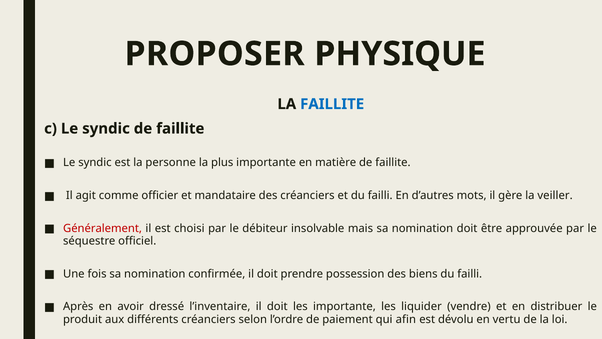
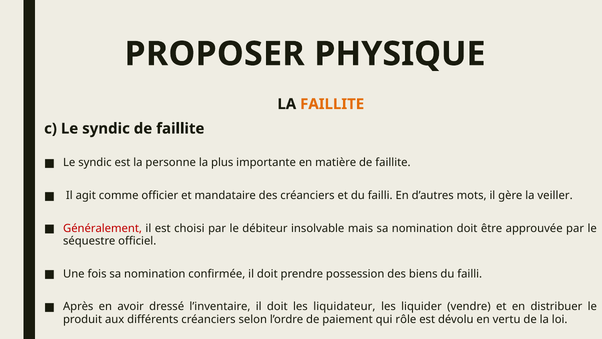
FAILLITE colour: blue -> orange (332, 104)
les importante: importante -> liquidateur (344, 306)
afin: afin -> rôle (406, 319)
